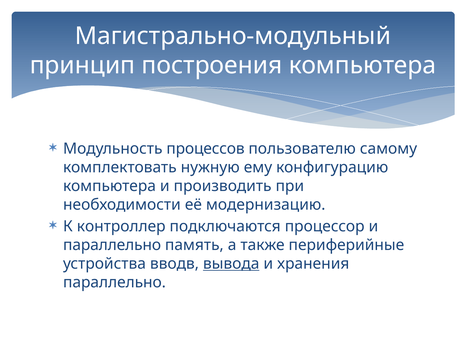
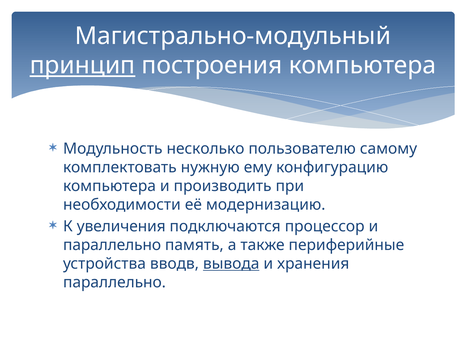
принцип underline: none -> present (82, 66)
процессов: процессов -> несколько (205, 149)
контроллер: контроллер -> увеличения (121, 227)
